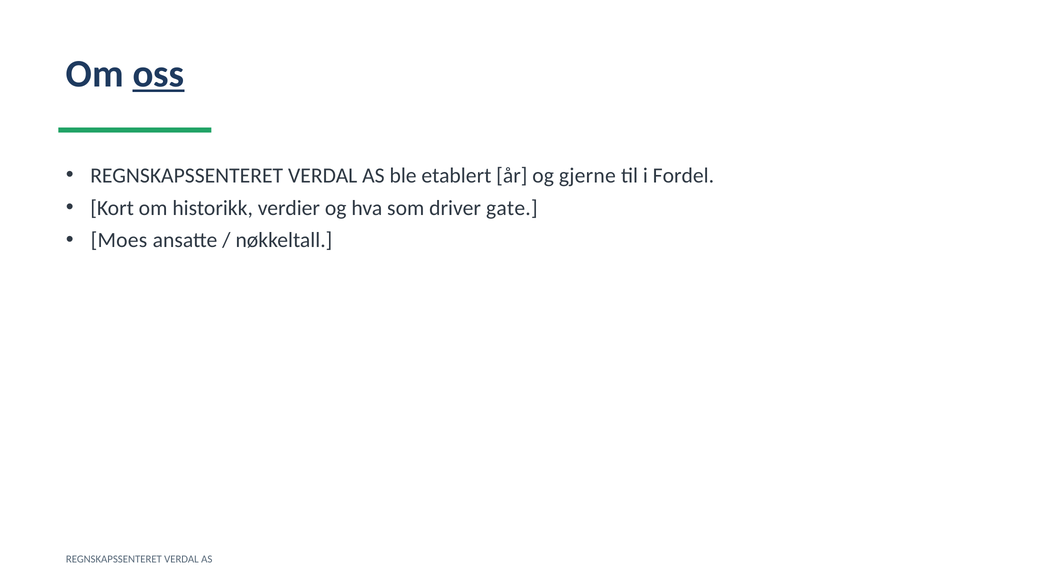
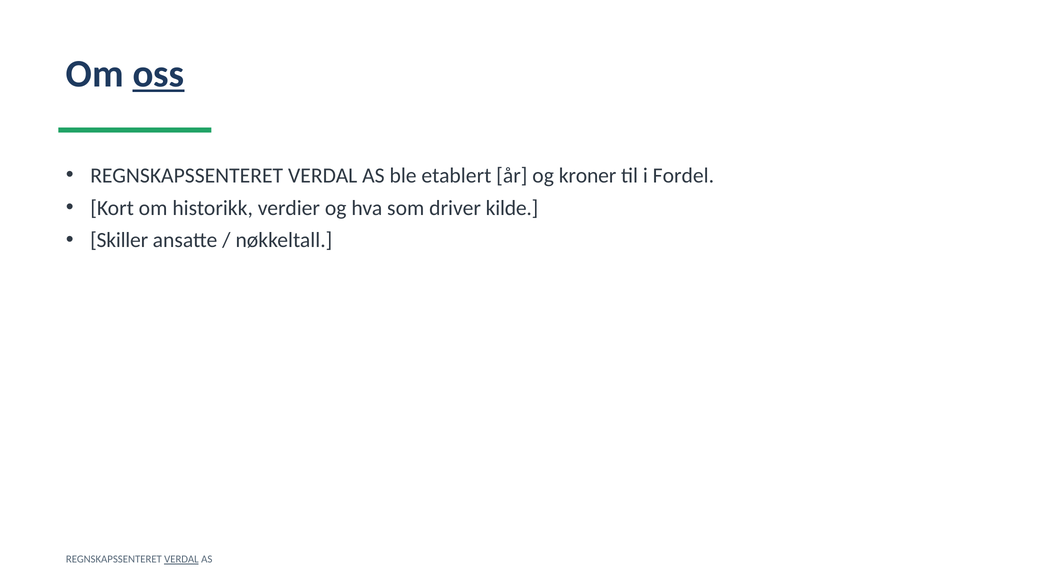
gjerne: gjerne -> kroner (588, 176)
gate: gate -> kilde (512, 208)
Moes: Moes -> Skiller (119, 240)
VERDAL underline: none -> present (181, 560)
